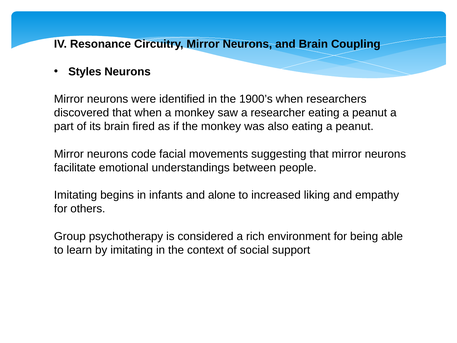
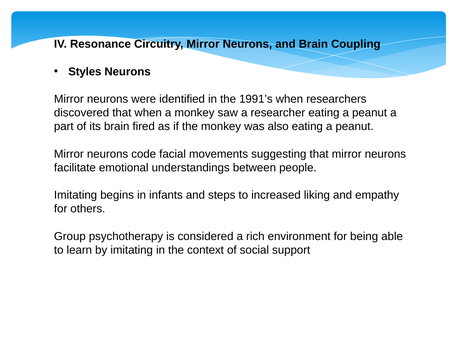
1900’s: 1900’s -> 1991’s (256, 99)
alone: alone -> steps (222, 195)
